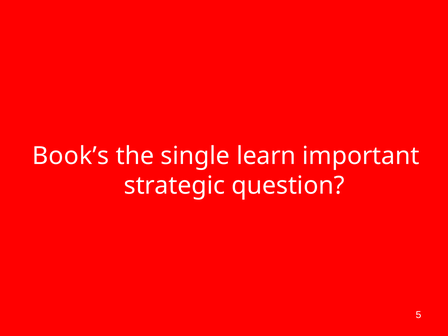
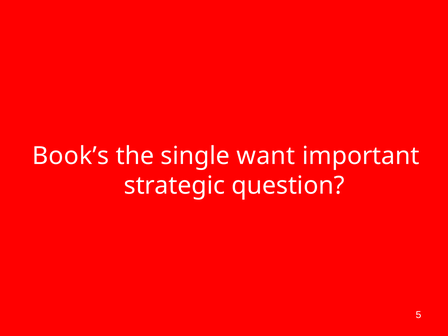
learn: learn -> want (266, 156)
